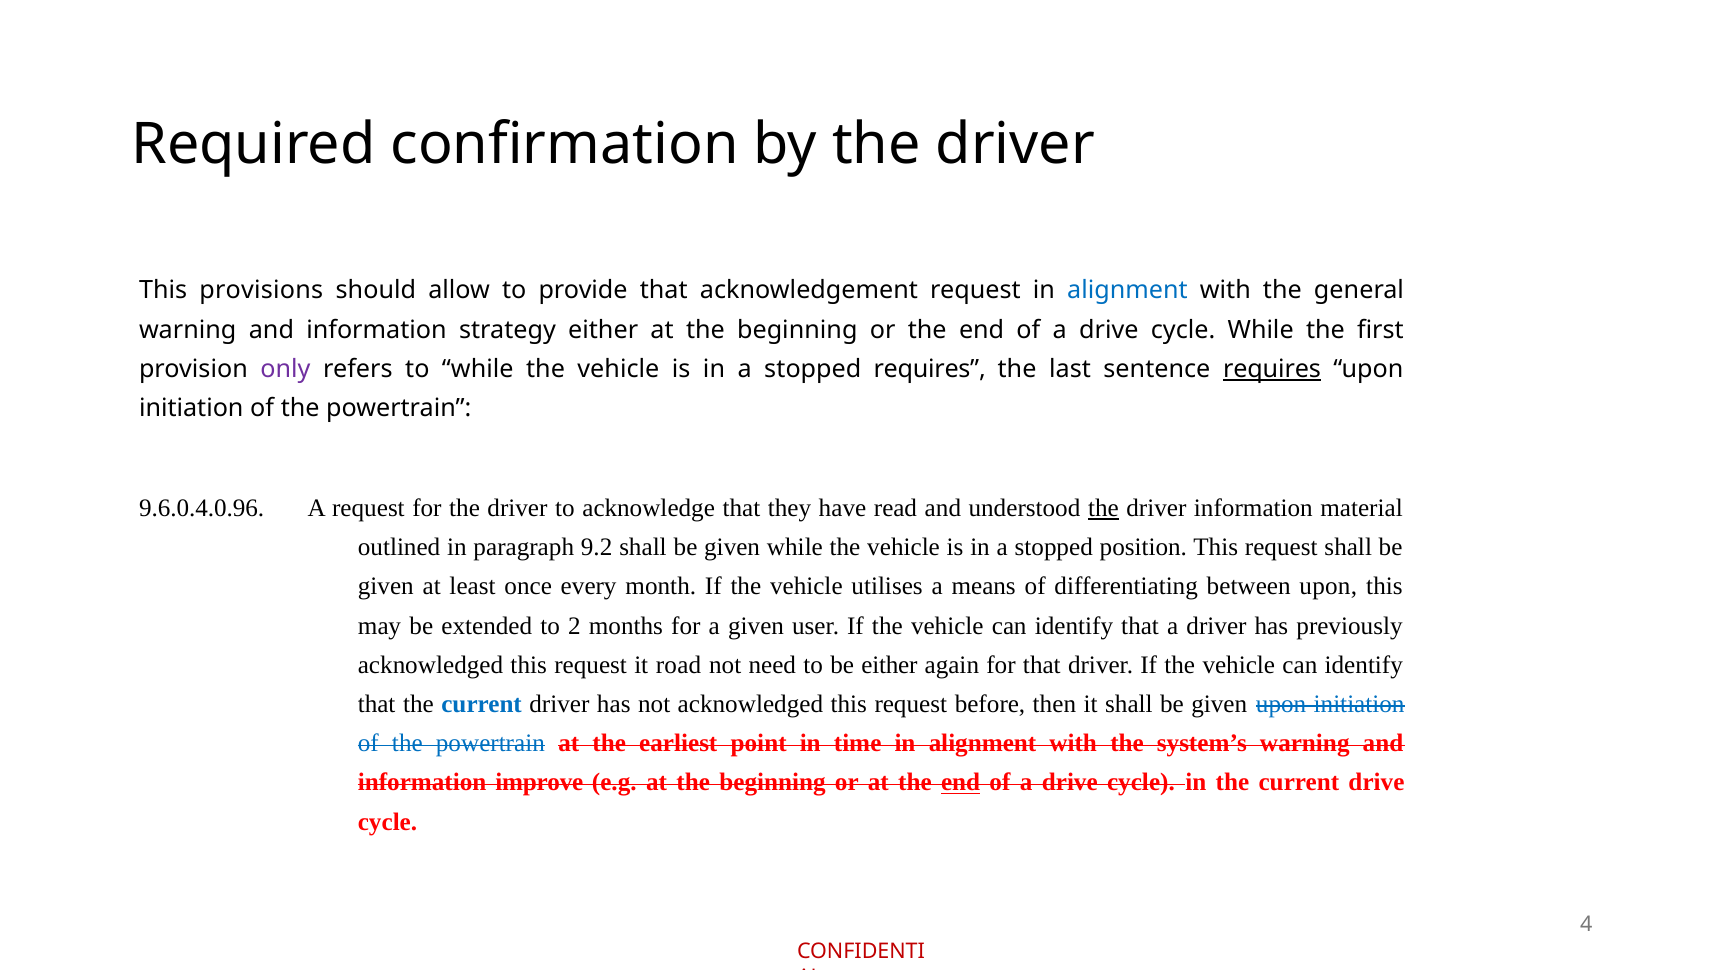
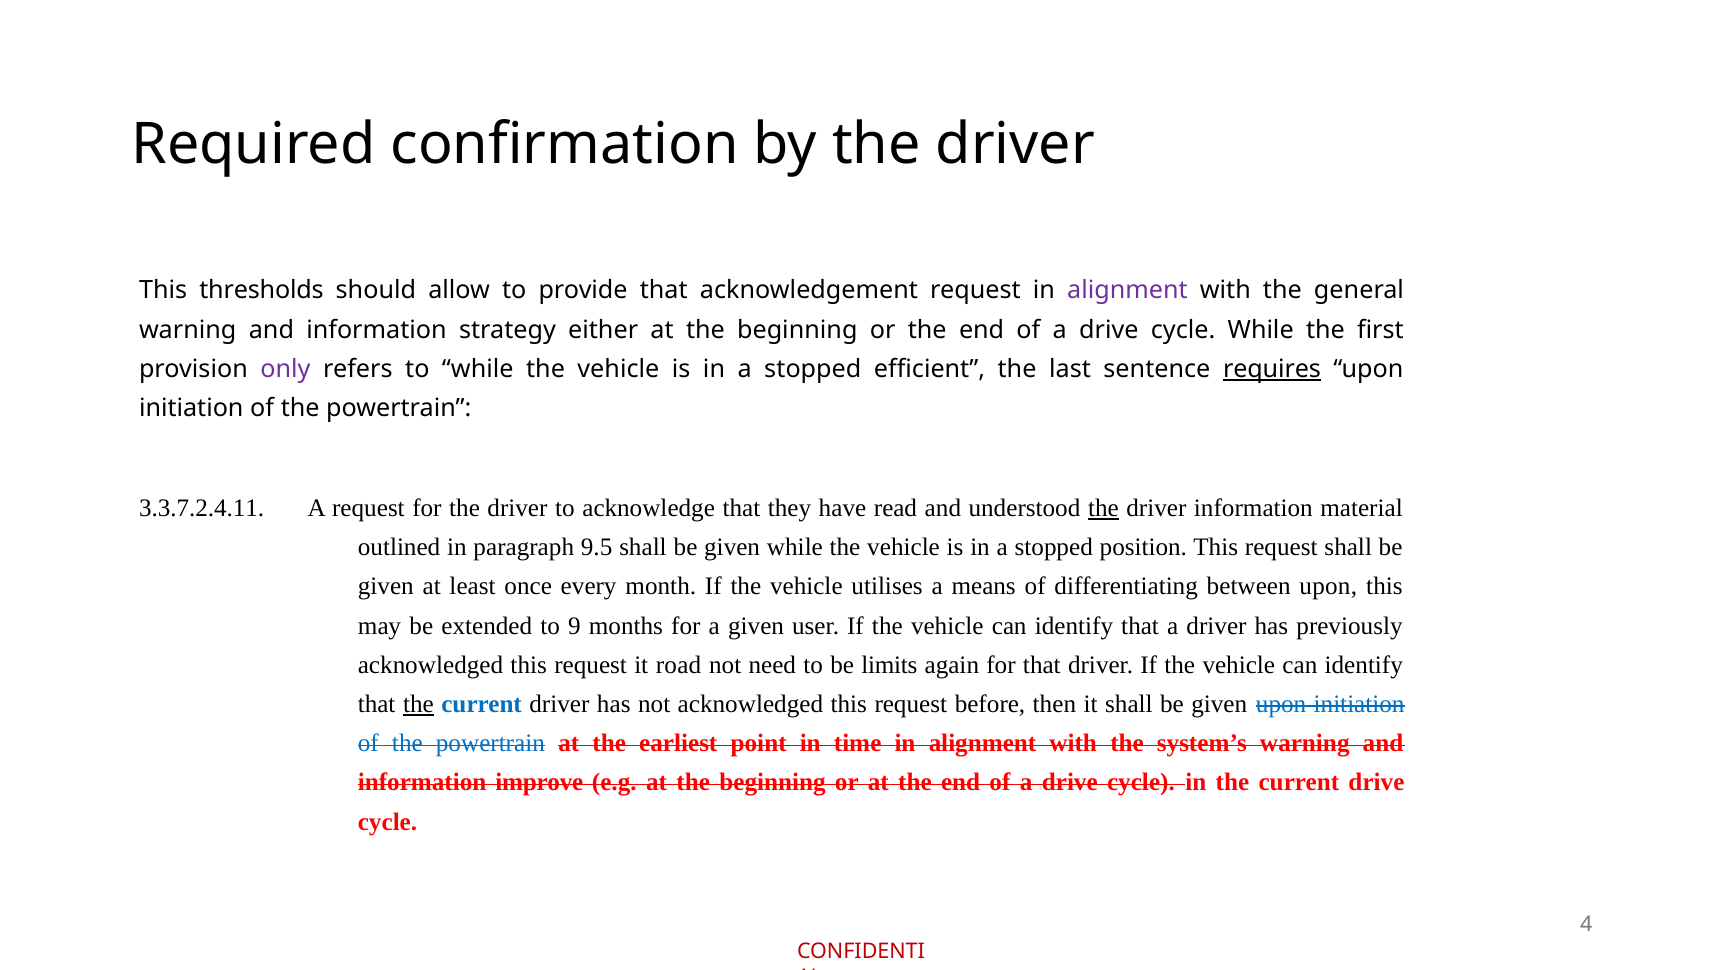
provisions: provisions -> thresholds (262, 290)
alignment colour: blue -> purple (1127, 290)
stopped requires: requires -> efficient (930, 369)
9.6.0.4.0.96: 9.6.0.4.0.96 -> 3.3.7.2.4.11 (202, 508)
9.2: 9.2 -> 9.5 (597, 547)
2: 2 -> 9 (575, 626)
be either: either -> limits (889, 665)
the underline: none -> present (418, 704)
end underline: present -> none (961, 782)
